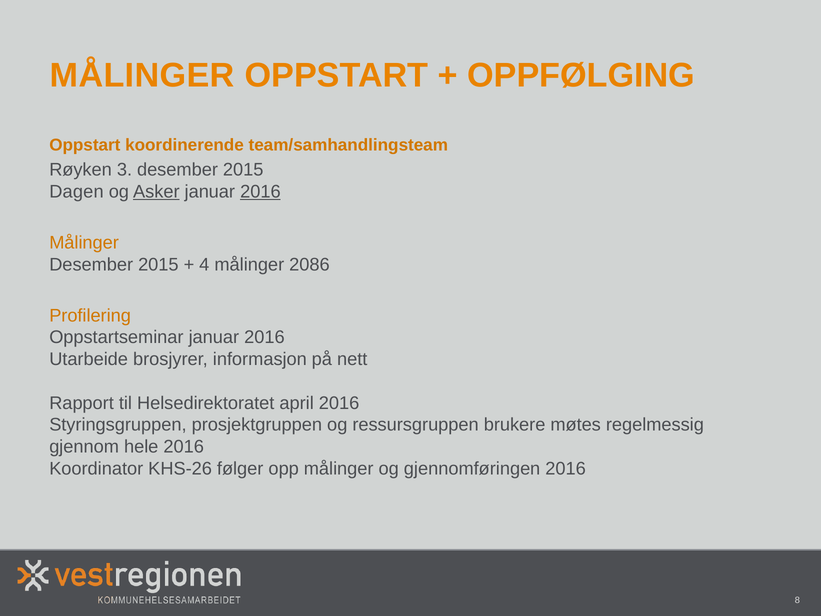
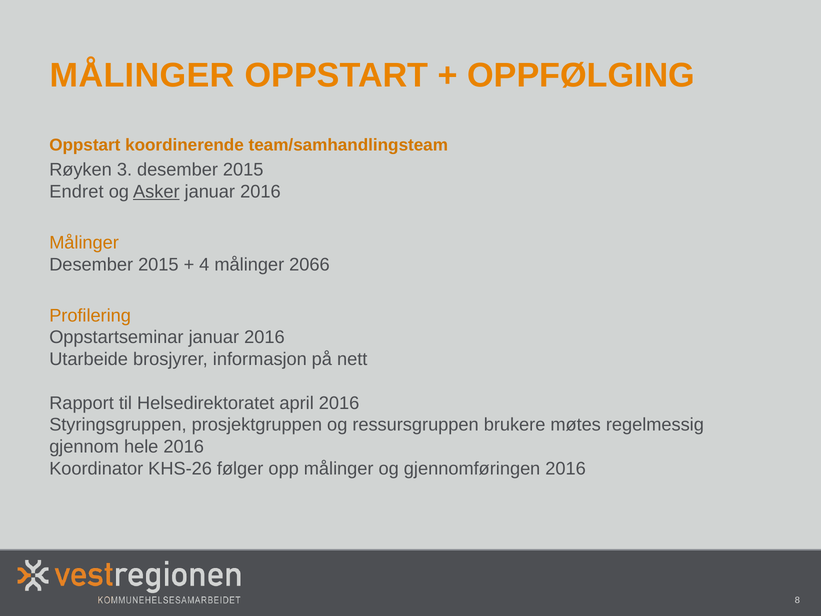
Dagen: Dagen -> Endret (76, 192)
2016 underline: present -> none (260, 192)
2086: 2086 -> 2066 (309, 264)
